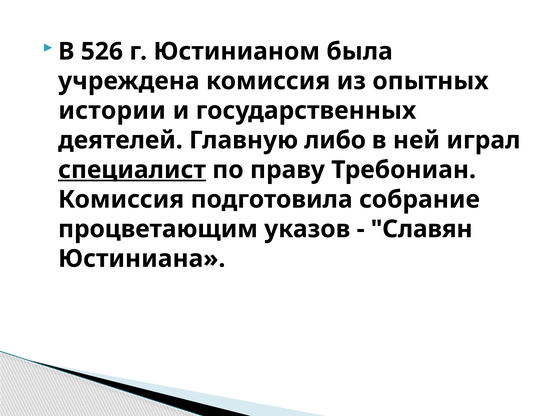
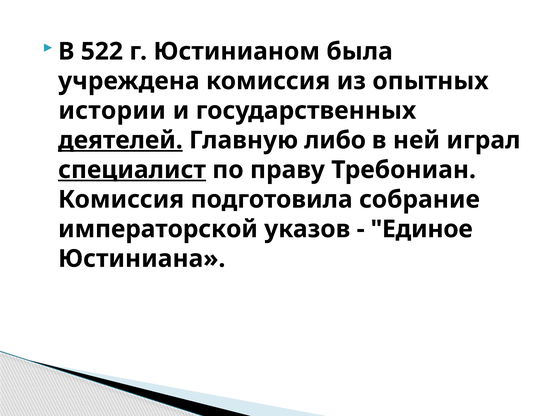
526: 526 -> 522 (102, 51)
деятелей underline: none -> present (120, 140)
процветающим: процветающим -> императорской (158, 229)
Славян: Славян -> Единое (422, 229)
